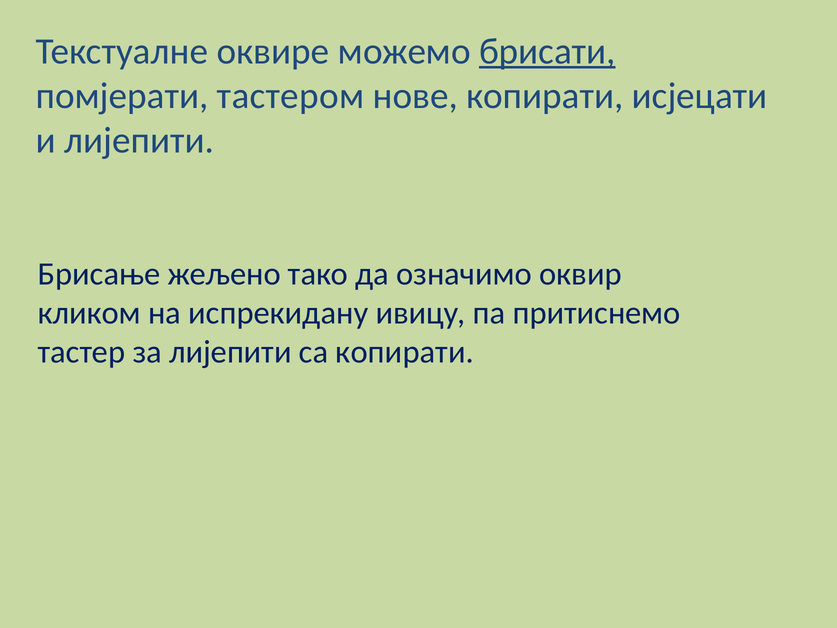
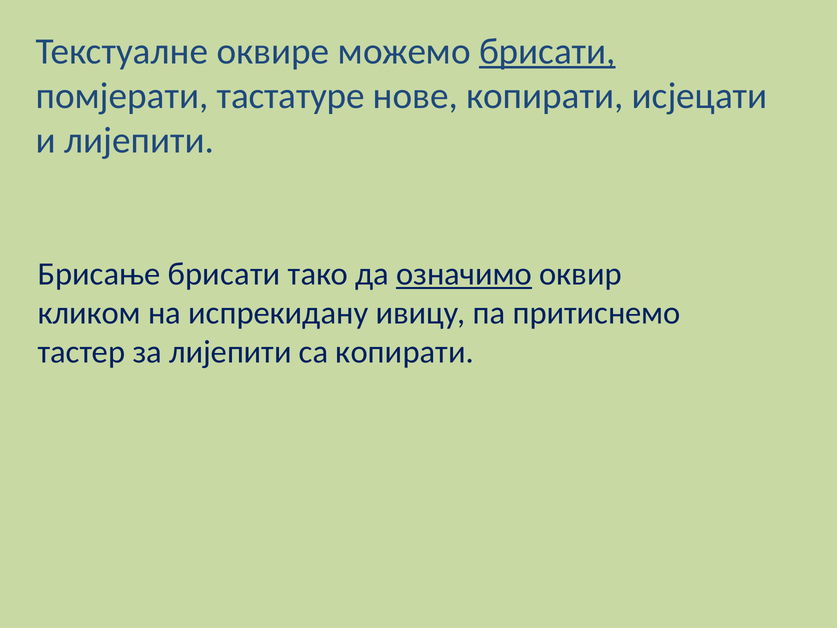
тастером: тастером -> тастатуре (291, 96)
Брисање жељено: жељено -> брисати (224, 274)
означимо underline: none -> present (464, 274)
